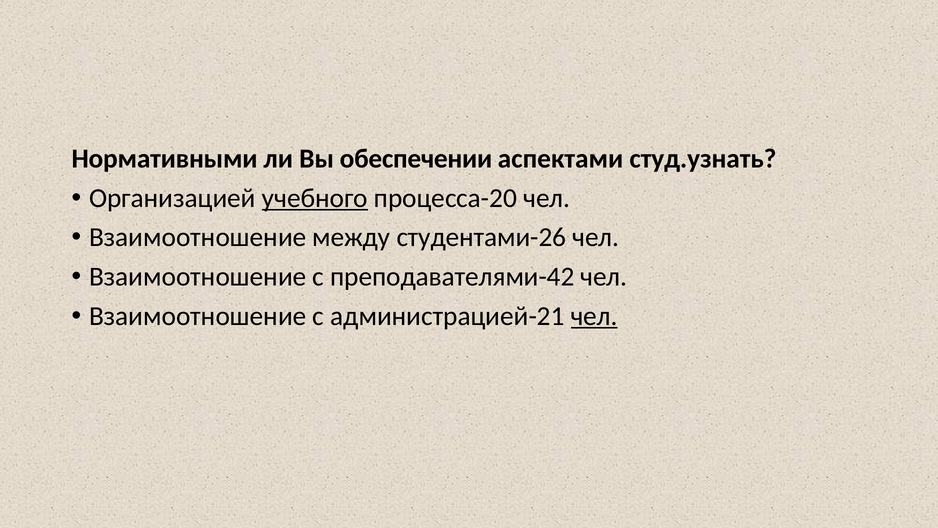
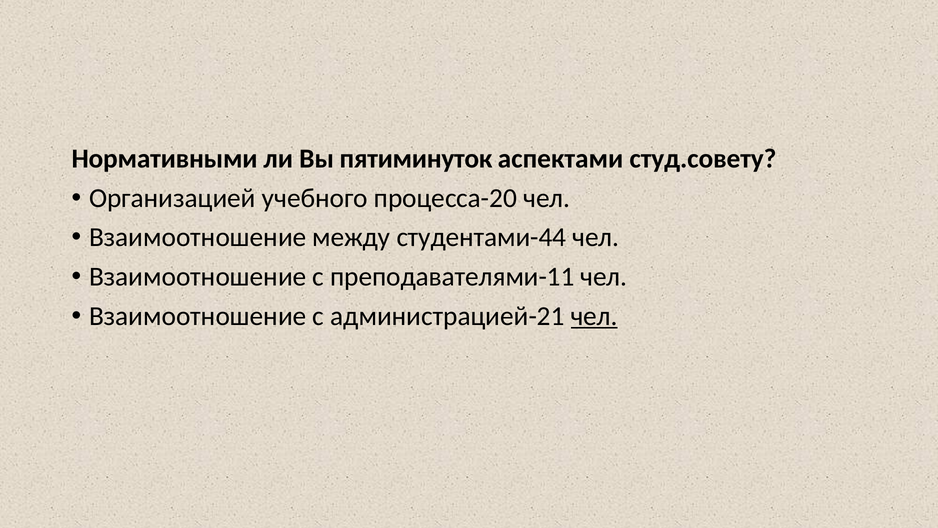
обеспечении: обеспечении -> пятиминуток (416, 159)
студ.узнать: студ.узнать -> студ.совету (703, 159)
учебного underline: present -> none (315, 198)
студентами-26: студентами-26 -> студентами-44 (481, 237)
преподавателями-42: преподавателями-42 -> преподавателями-11 (452, 277)
